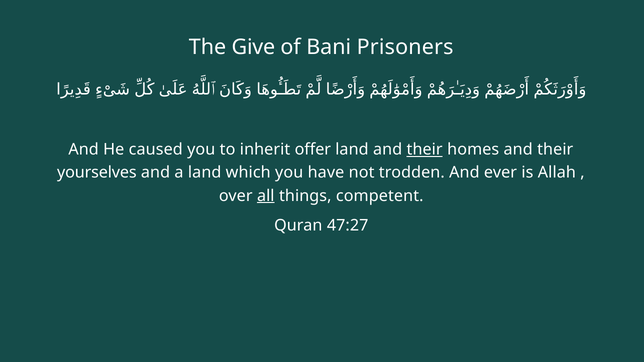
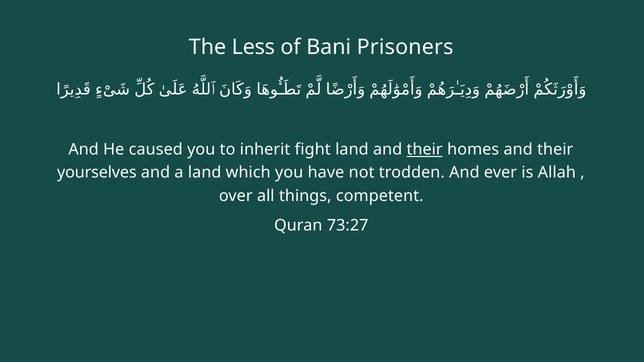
Give: Give -> Less (253, 47)
offer: offer -> fight (313, 149)
all underline: present -> none (266, 196)
47:27: 47:27 -> 73:27 (348, 226)
